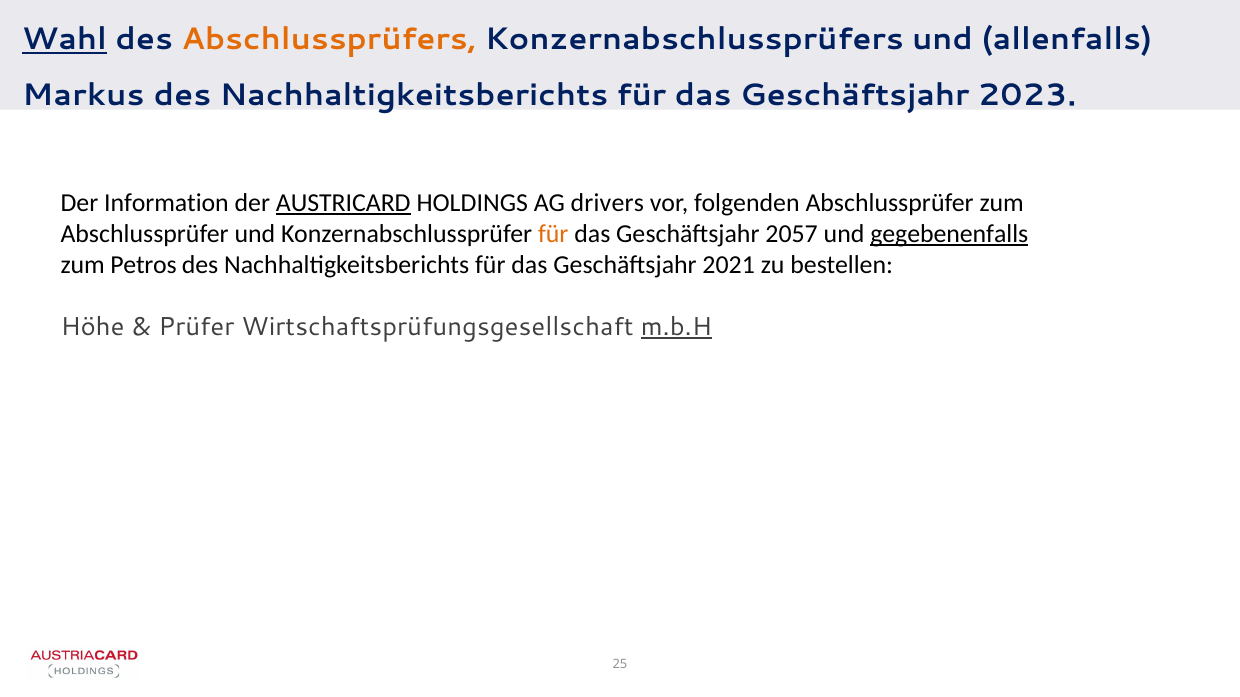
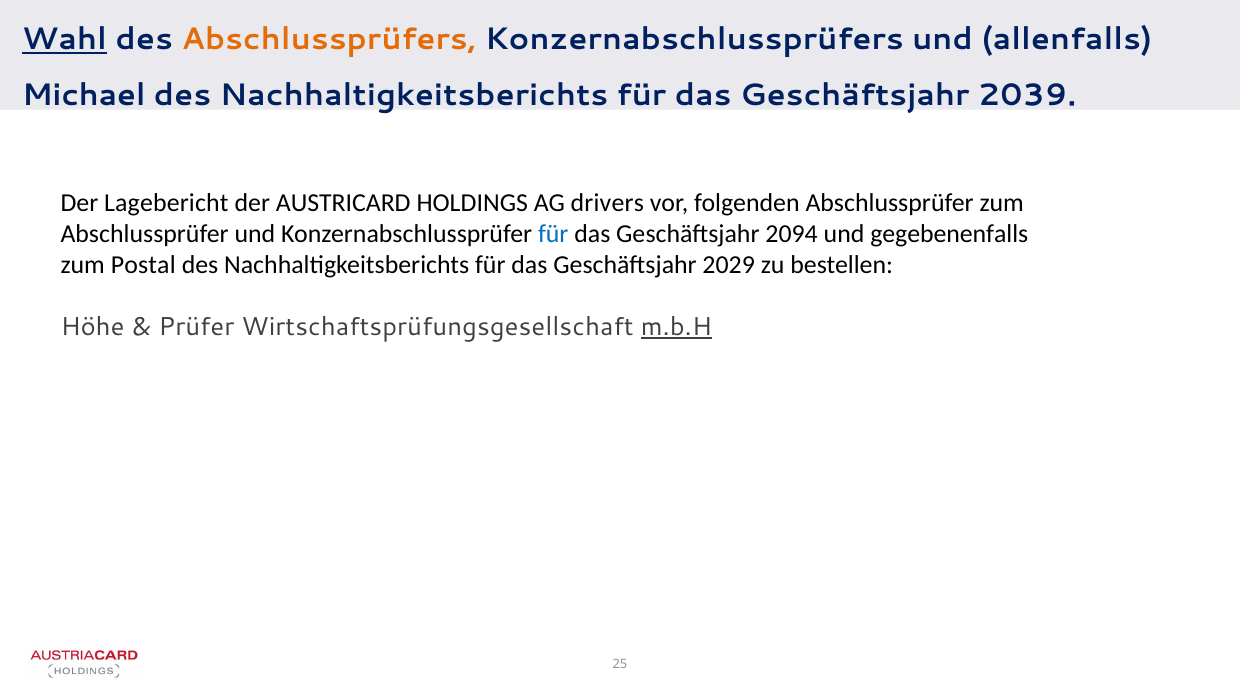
Markus: Markus -> Michael (84, 95)
2023: 2023 -> 2039 (1027, 95)
Information: Information -> Lagebericht (166, 203)
AUSTRICARD underline: present -> none (343, 203)
für colour: orange -> blue (553, 234)
2057: 2057 -> 2094 (792, 234)
gegebenenfalls underline: present -> none (949, 234)
Petros: Petros -> Postal (143, 265)
2021: 2021 -> 2029 (729, 265)
